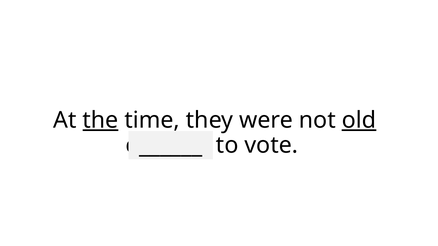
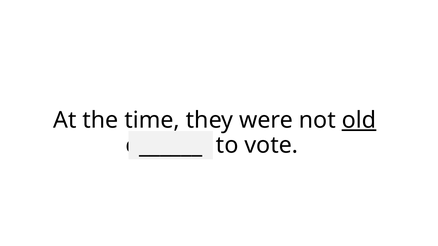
the underline: present -> none (100, 120)
